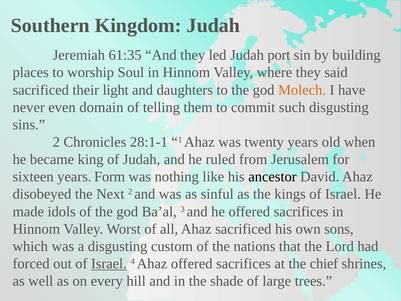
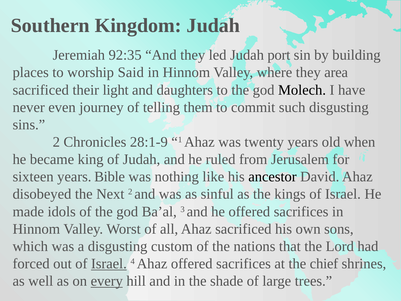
61:35: 61:35 -> 92:35 (125, 55)
Soul: Soul -> Said (131, 72)
said: said -> area (336, 72)
Molech colour: orange -> black (302, 90)
domain: domain -> journey (101, 107)
28:1-1: 28:1-1 -> 28:1-9 (149, 142)
Form: Form -> Bible (110, 177)
every underline: none -> present (107, 281)
